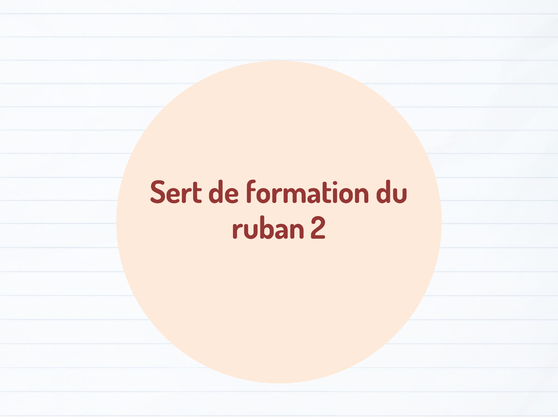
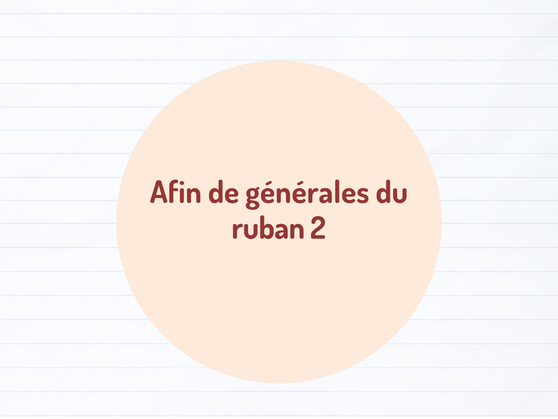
Sert: Sert -> Afin (176, 193)
de formation: formation -> générales (307, 193)
